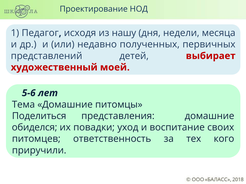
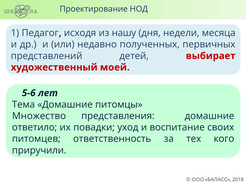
Поделиться: Поделиться -> Множество (39, 116)
обиделся: обиделся -> ответило (35, 128)
